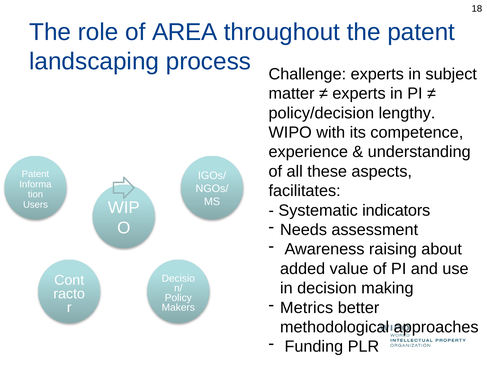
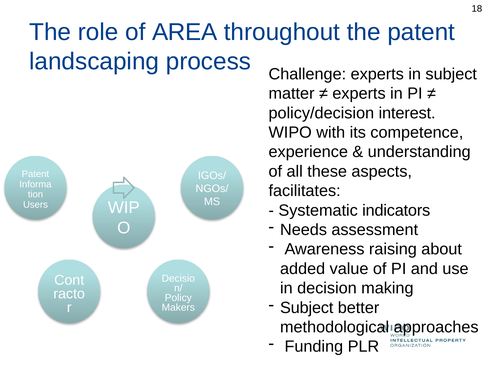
lengthy: lengthy -> interest (407, 113)
Metrics: Metrics -> Subject (307, 308)
